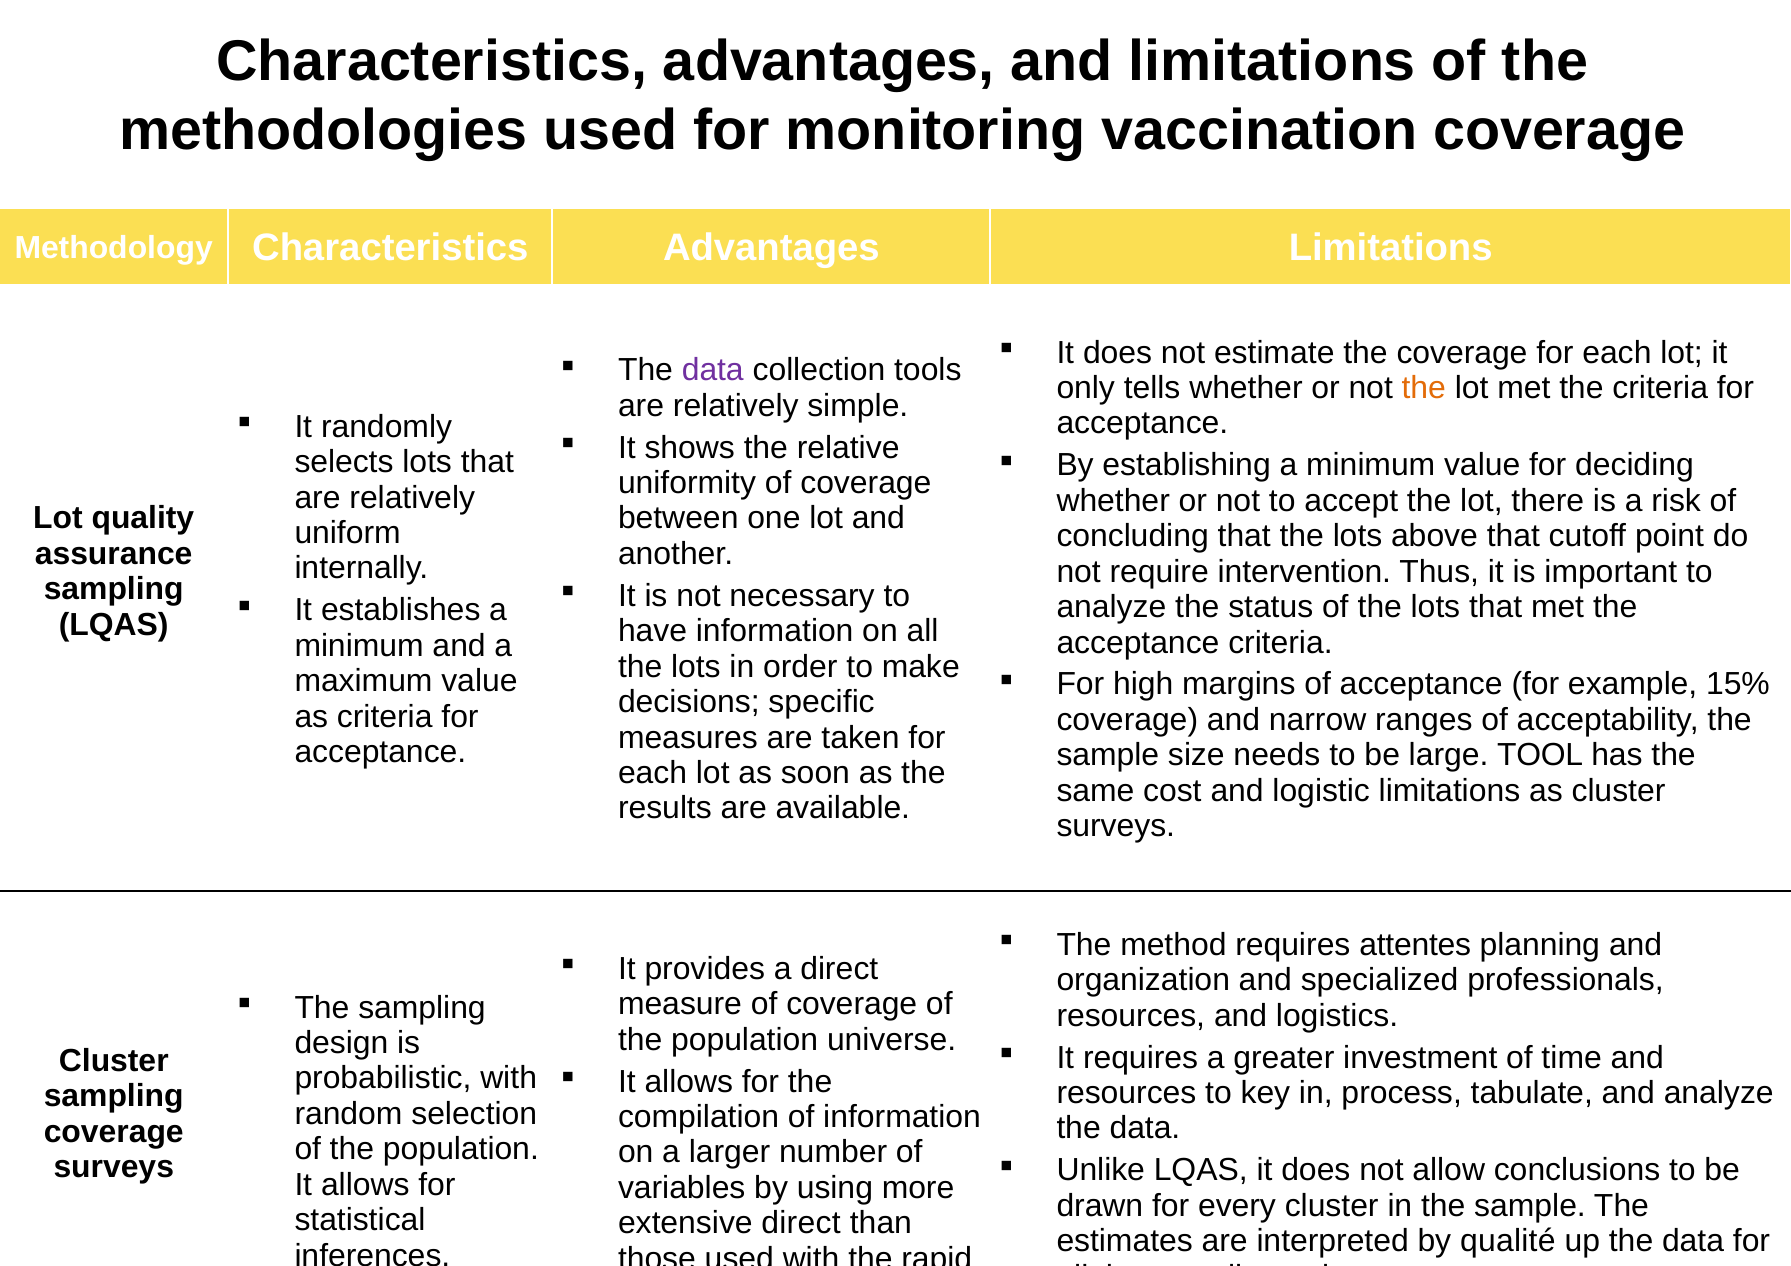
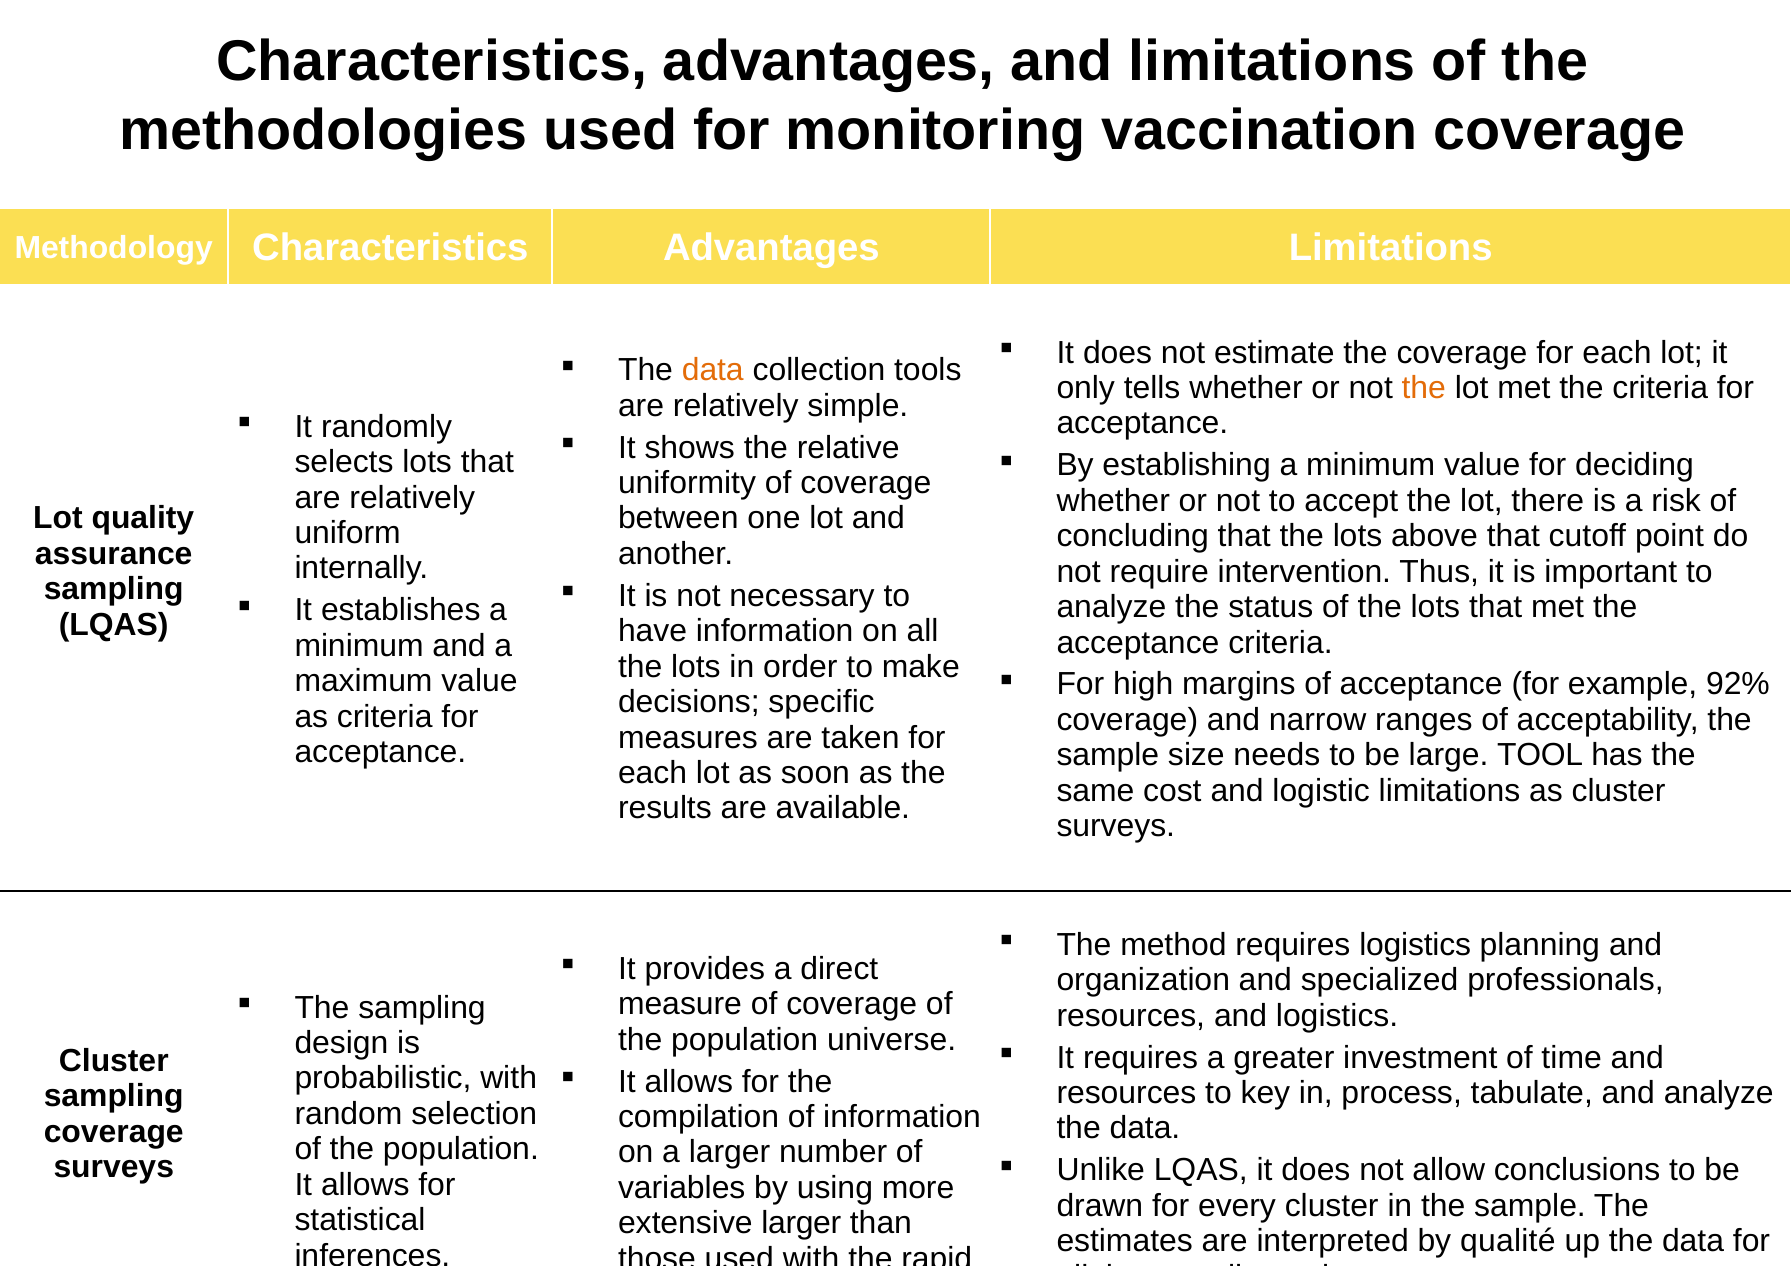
data colour: purple -> orange (713, 370)
15%: 15% -> 92% (1738, 685)
requires attentes: attentes -> logistics (1415, 945)
extensive direct: direct -> larger (801, 1224)
